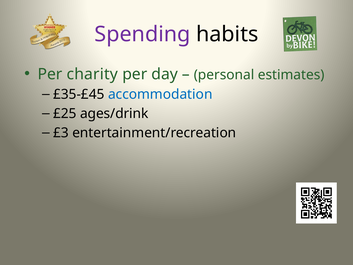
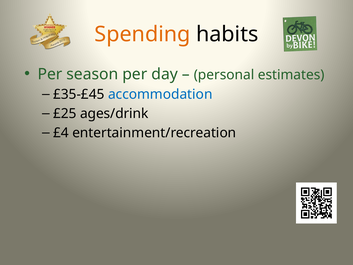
Spending colour: purple -> orange (142, 34)
charity: charity -> season (92, 74)
£3: £3 -> £4 (61, 133)
